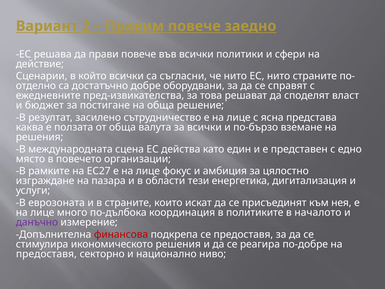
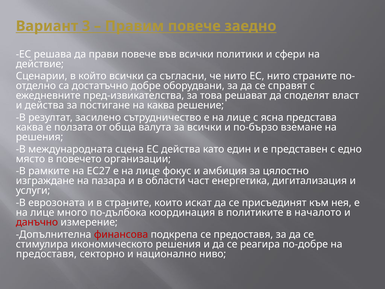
2: 2 -> 3 (86, 26)
и бюджет: бюджет -> действа (44, 105)
на обща: обща -> каква (161, 105)
тези: тези -> част (198, 181)
данъчно colour: purple -> red (37, 222)
